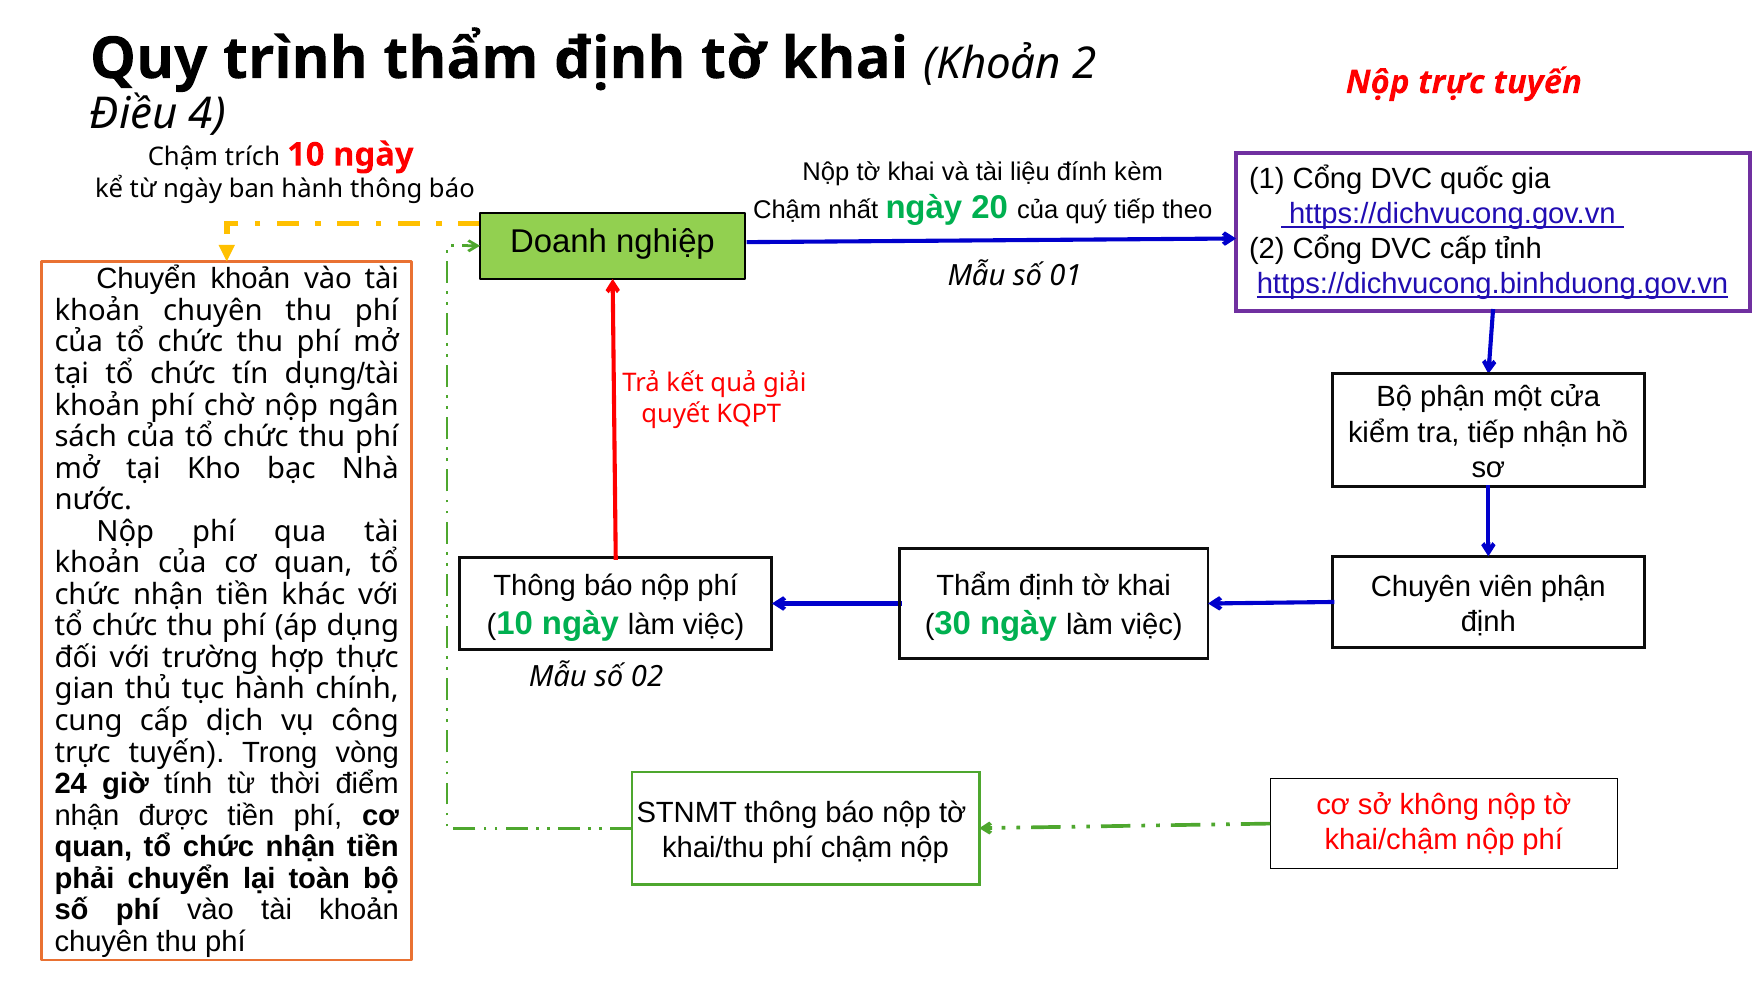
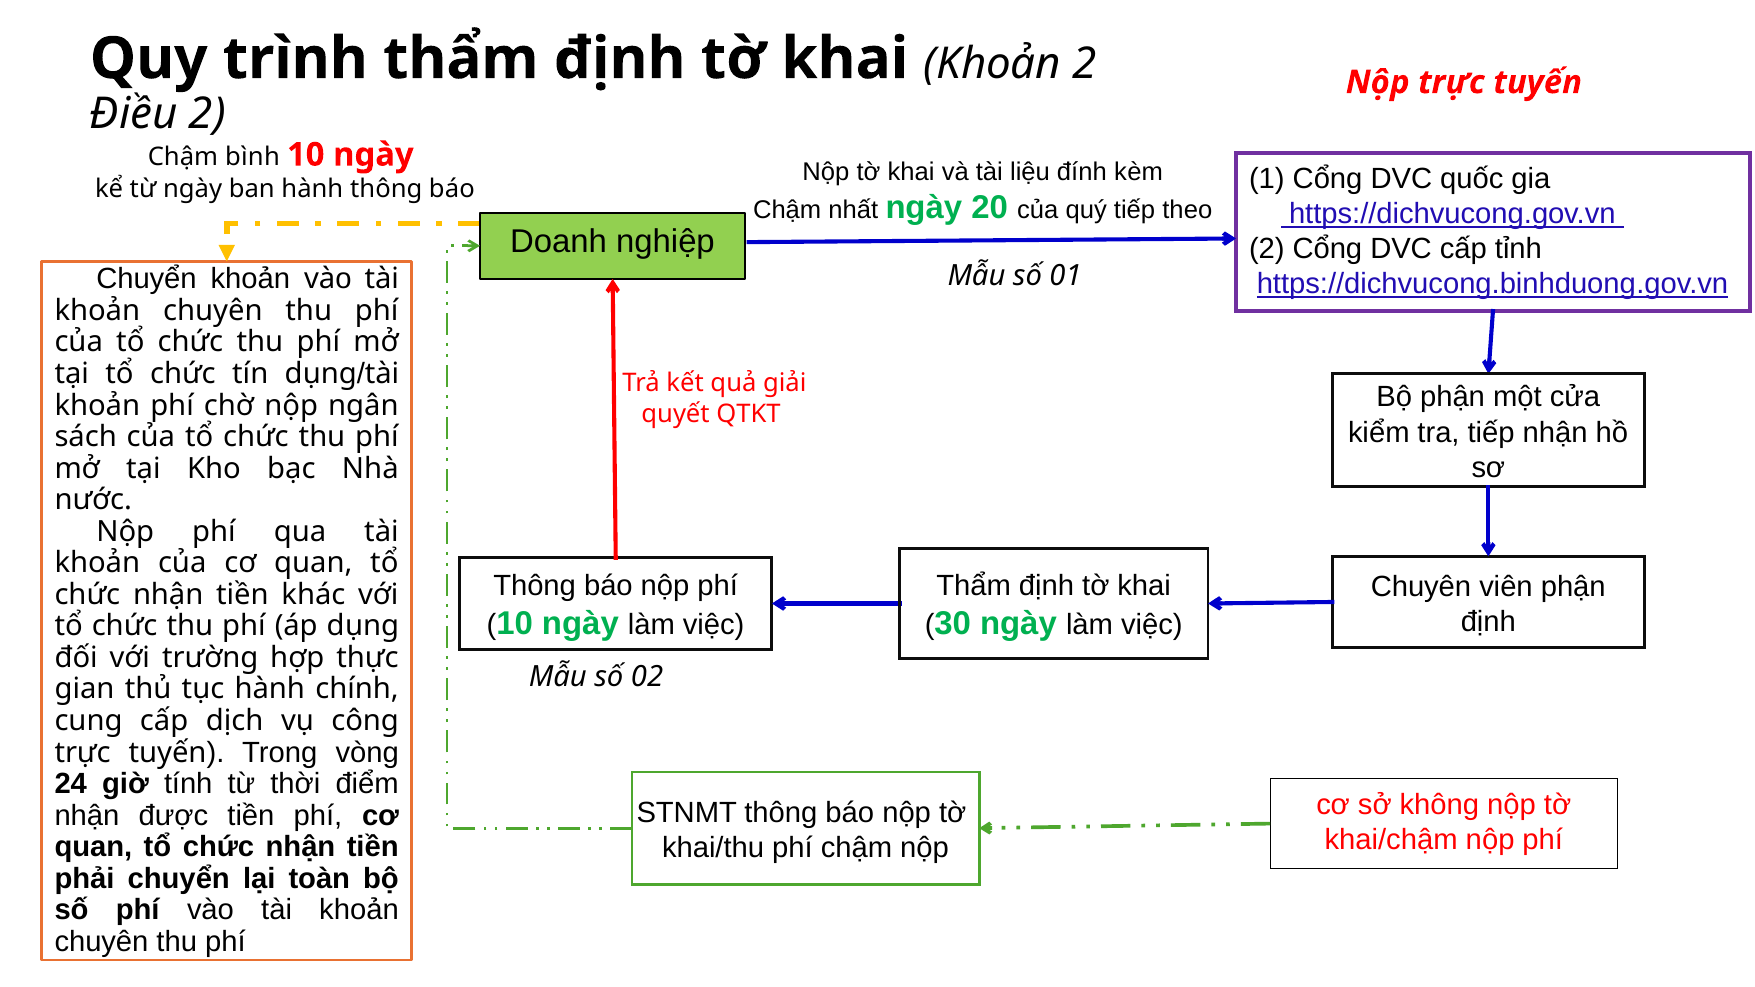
Điều 4: 4 -> 2 (207, 114)
trích: trích -> bình (252, 157)
KQPT: KQPT -> QTKT (749, 414)
